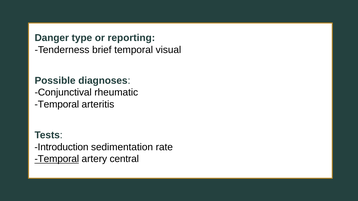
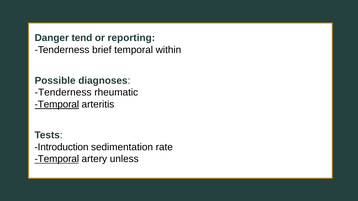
type: type -> tend (82, 38)
visual: visual -> within (168, 50)
Conjunctival: Conjunctival -> Tenderness (63, 93)
Temporal underline: none -> present (57, 105)
central: central -> unless (124, 159)
